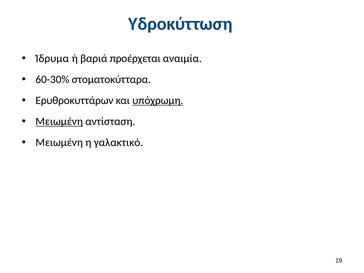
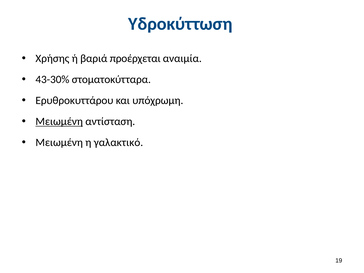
Ίδρυμα: Ίδρυμα -> Χρήσης (52, 58)
60-30%: 60-30% -> 43-30% (52, 79)
Ερυθροκυττάρων: Ερυθροκυττάρων -> Ερυθροκυττάρου (74, 100)
υπόχρωμη underline: present -> none (158, 100)
